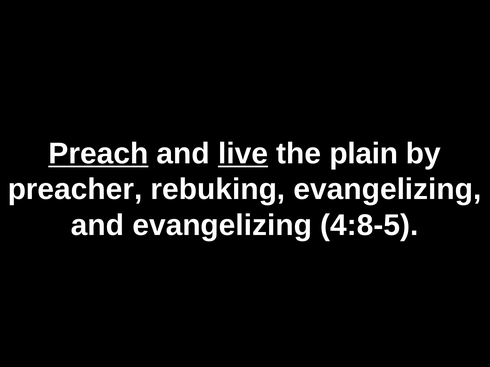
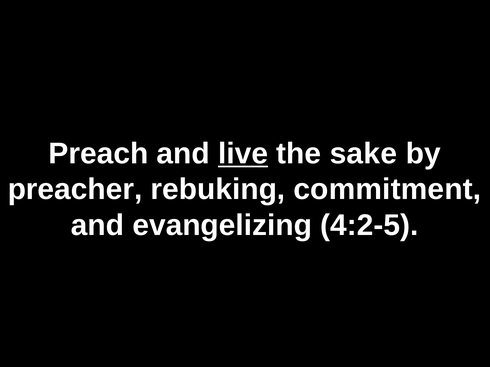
Preach underline: present -> none (98, 154)
plain: plain -> sake (363, 154)
rebuking evangelizing: evangelizing -> commitment (387, 190)
4:8-5: 4:8-5 -> 4:2-5 (369, 226)
